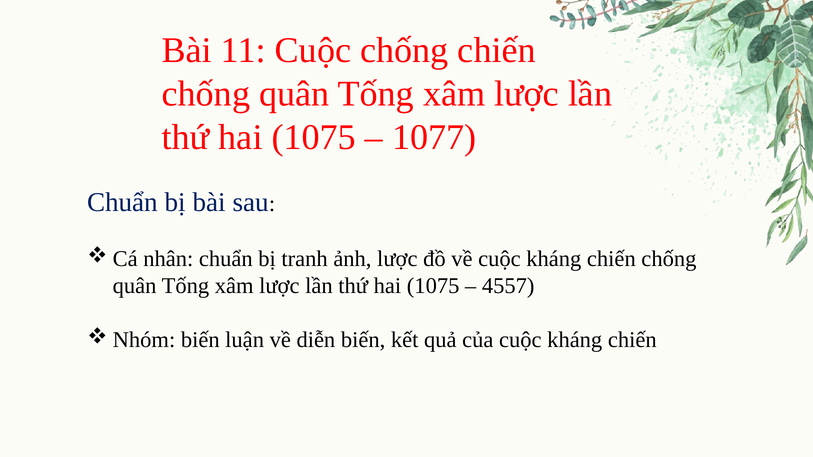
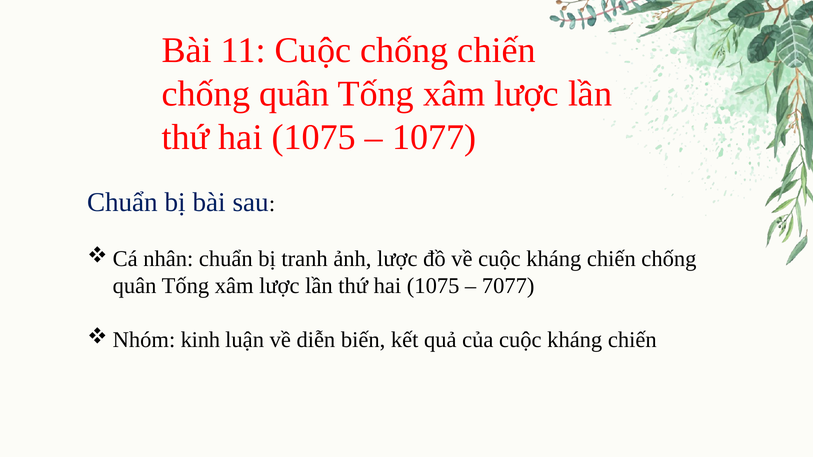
4557: 4557 -> 7077 (508, 286)
biến: biến -> kinh (200, 340)
